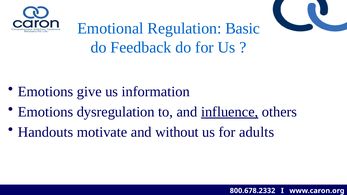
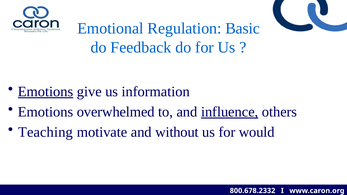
Emotions underline: none -> present (46, 92)
dysregulation: dysregulation -> overwhelmed (116, 112)
Handouts: Handouts -> Teaching (45, 132)
adults: adults -> would (257, 132)
